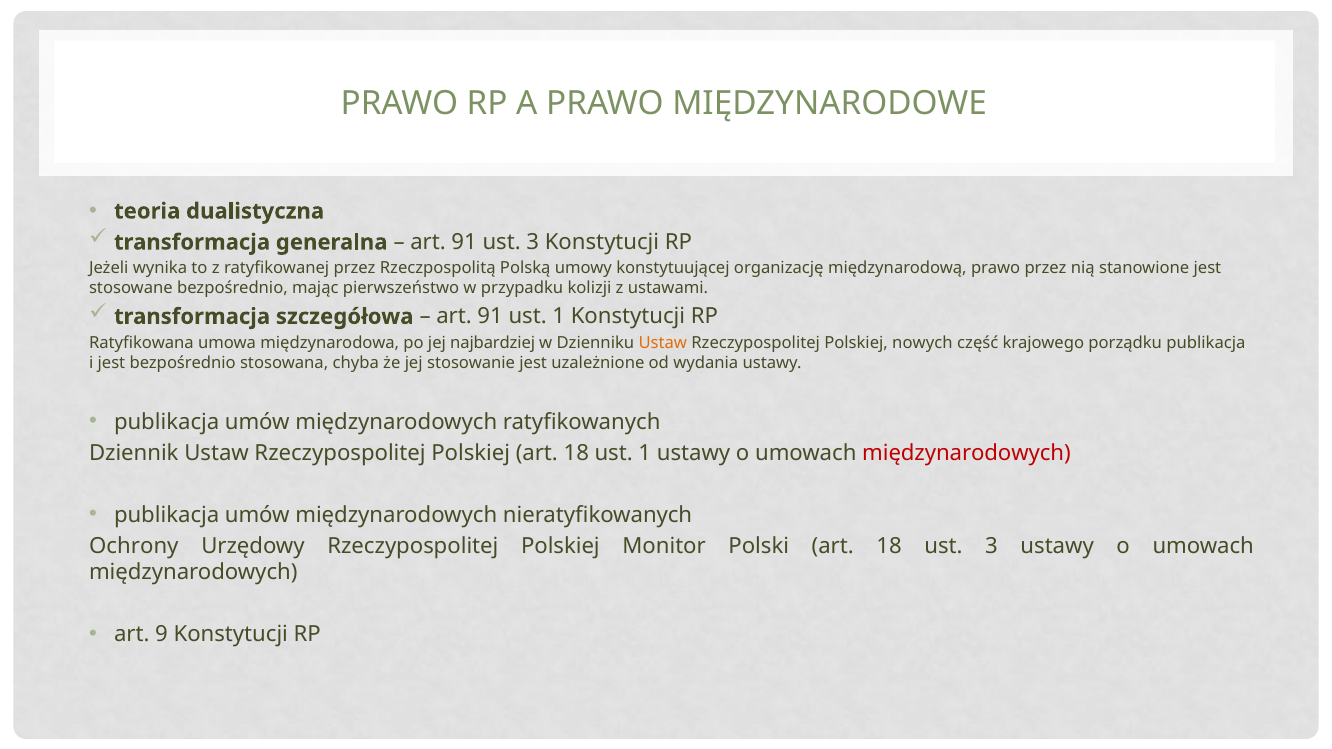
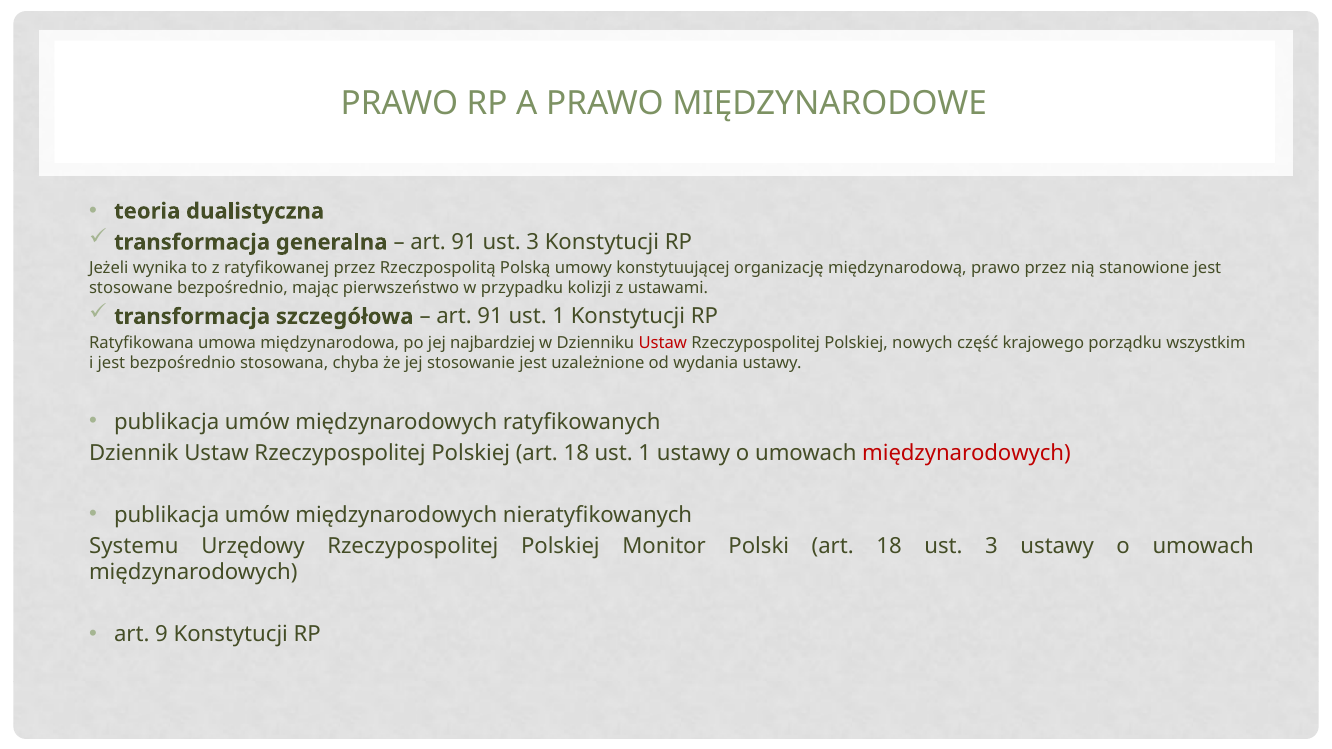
Ustaw colour: orange -> red (663, 343)
porządku publikacja: publikacja -> wszystkim (1206, 343)
Ochrony: Ochrony -> Systemu (134, 546)
